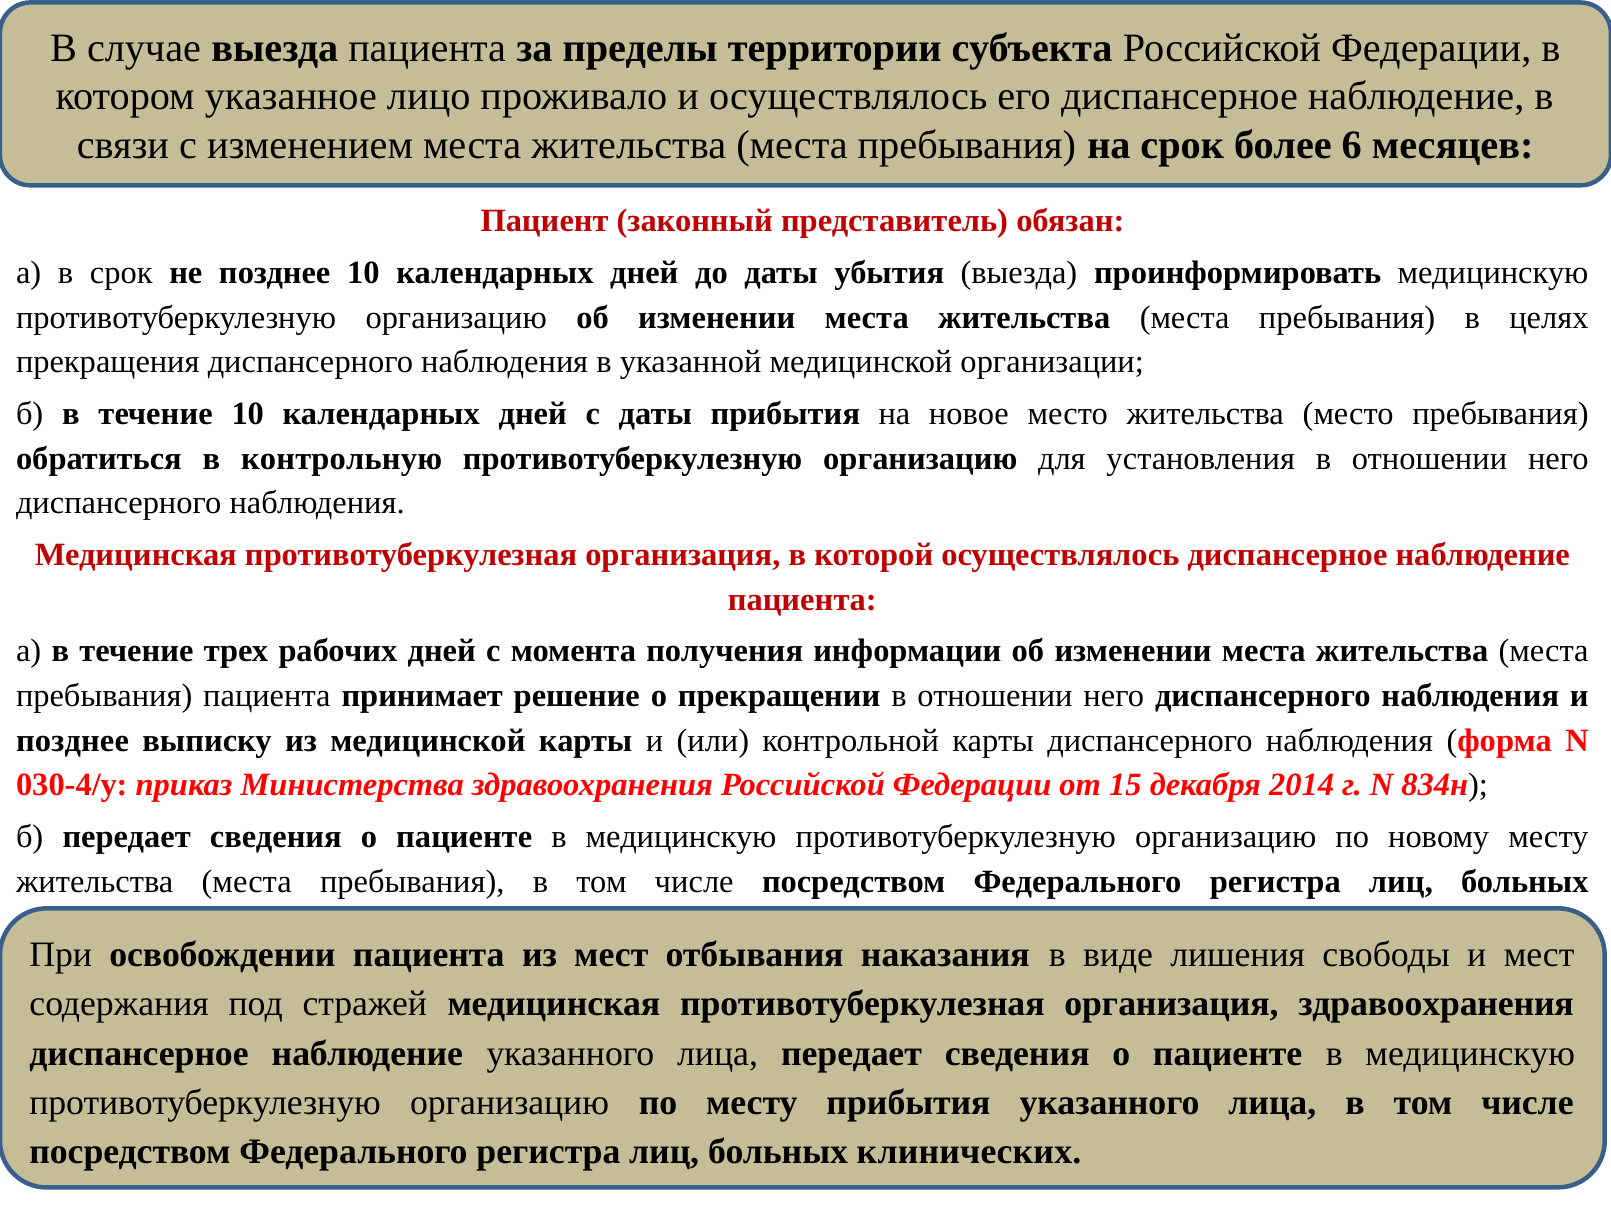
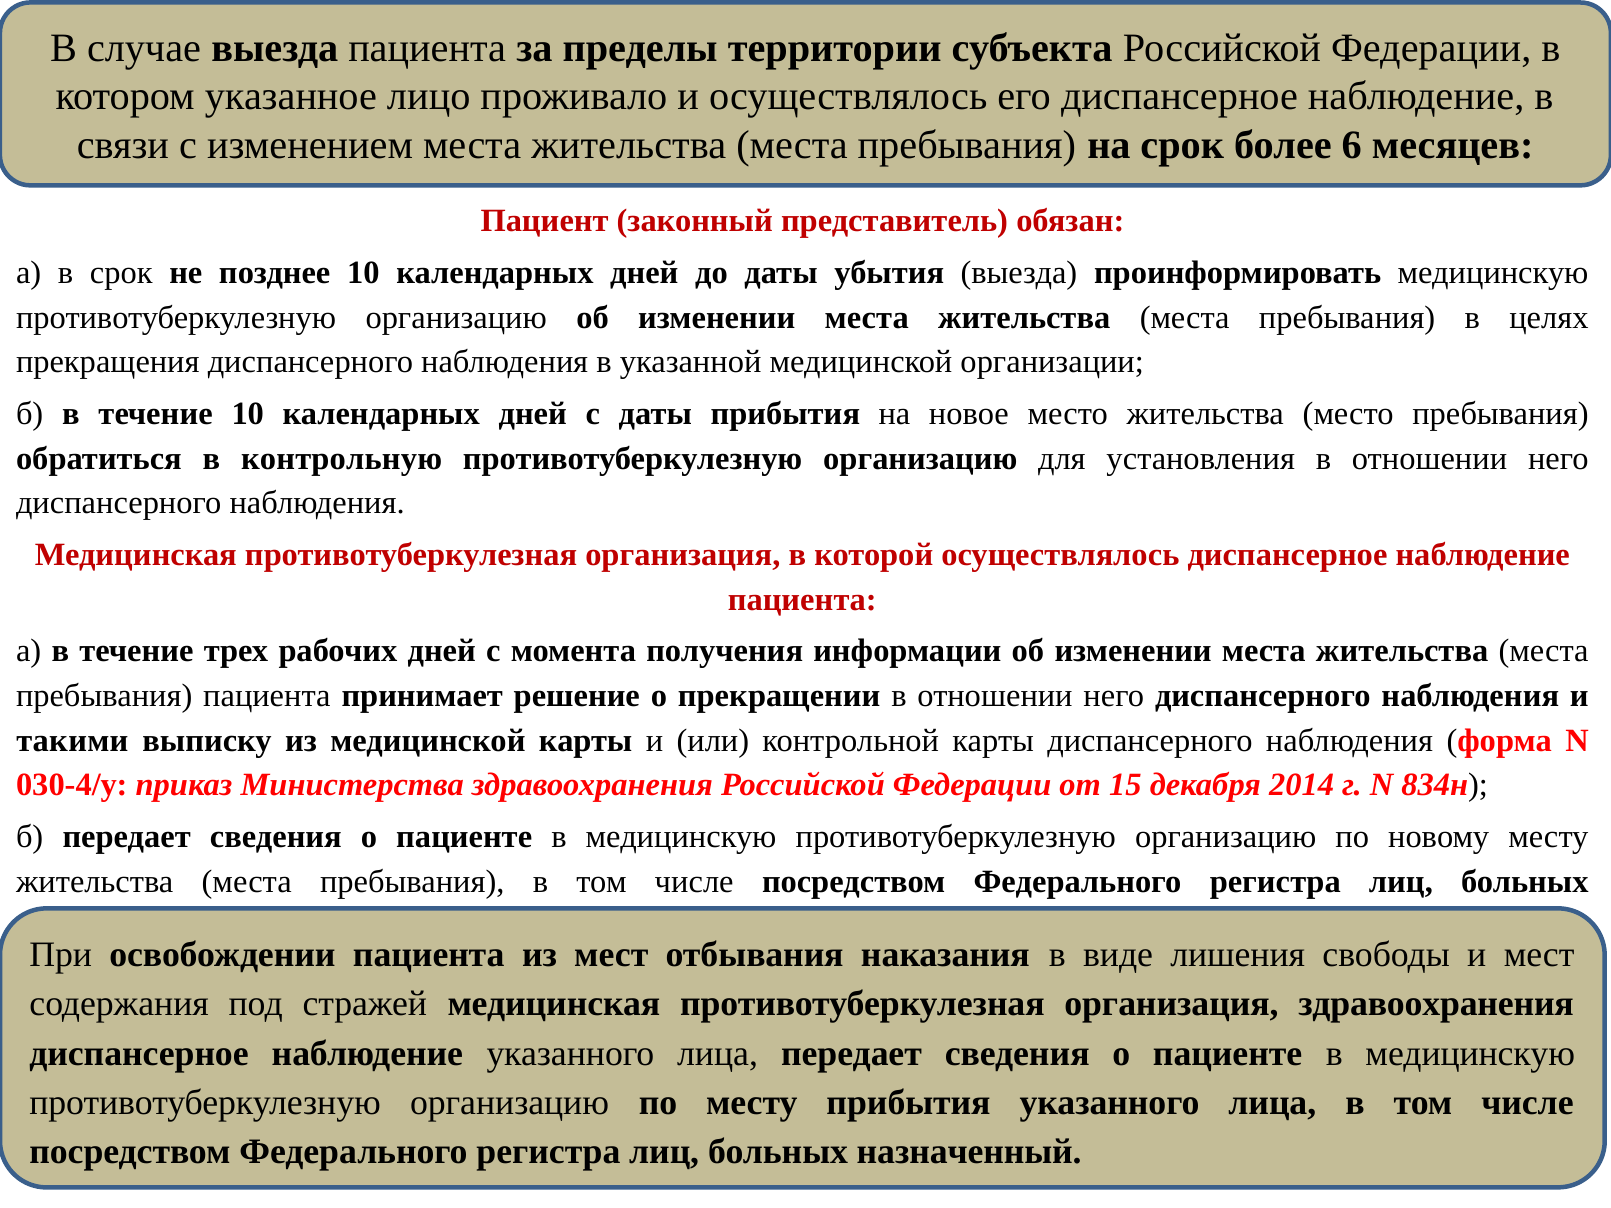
позднее: позднее -> такими (72, 741)
клинических: клинических -> назначенный (969, 1152)
